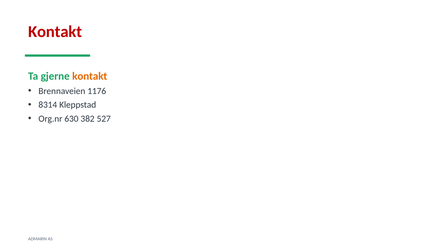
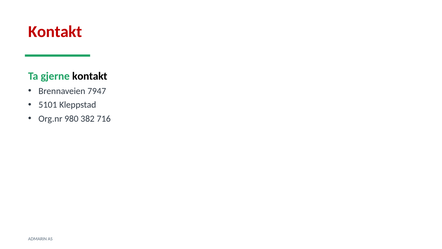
kontakt colour: orange -> black (90, 76)
1176: 1176 -> 7947 (97, 91)
8314: 8314 -> 5101 (48, 105)
630: 630 -> 980 (71, 119)
527: 527 -> 716 (104, 119)
